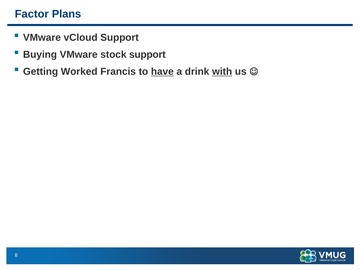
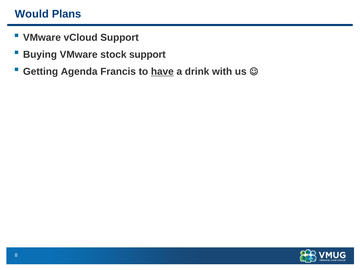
Factor: Factor -> Would (32, 14)
Worked: Worked -> Agenda (79, 72)
with underline: present -> none (222, 72)
